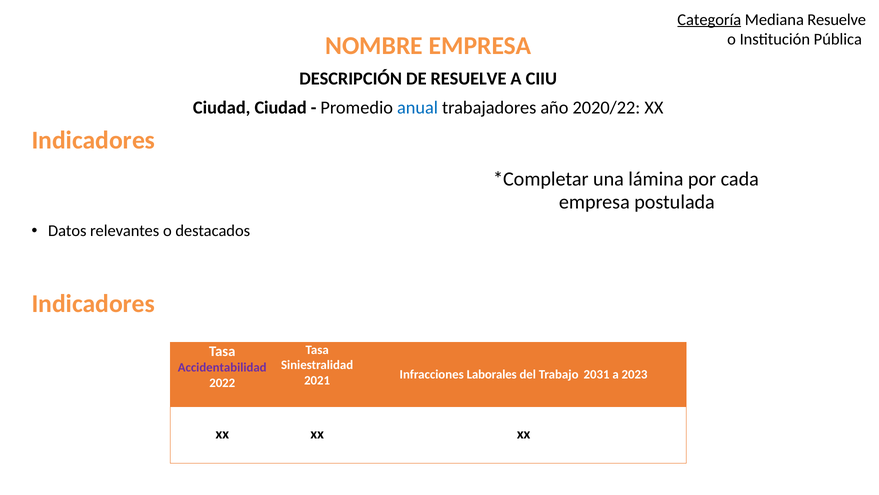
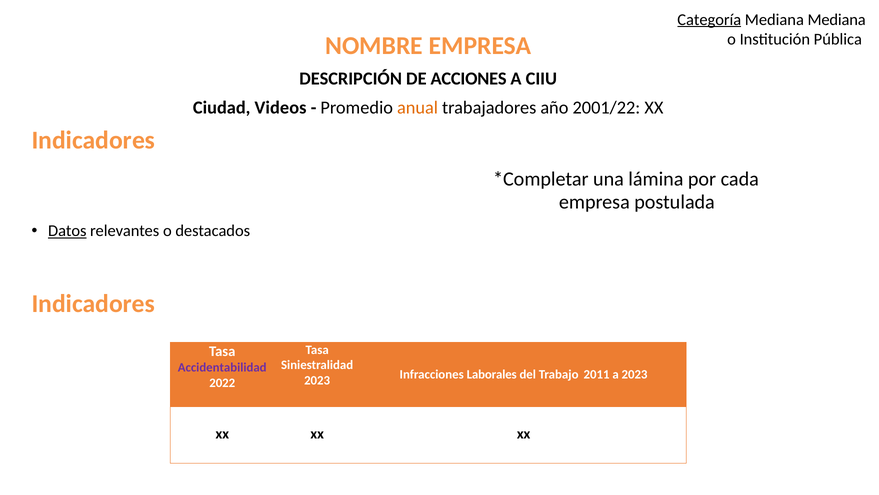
Mediana Resuelve: Resuelve -> Mediana (837, 20)
DE RESUELVE: RESUELVE -> ACCIONES (469, 79)
Ciudad Ciudad: Ciudad -> Videos (281, 107)
anual colour: blue -> orange (418, 107)
2020/22: 2020/22 -> 2001/22 (606, 107)
Datos underline: none -> present (67, 231)
2021: 2021 -> 2023 (317, 380)
2031: 2031 -> 2011 (597, 374)
